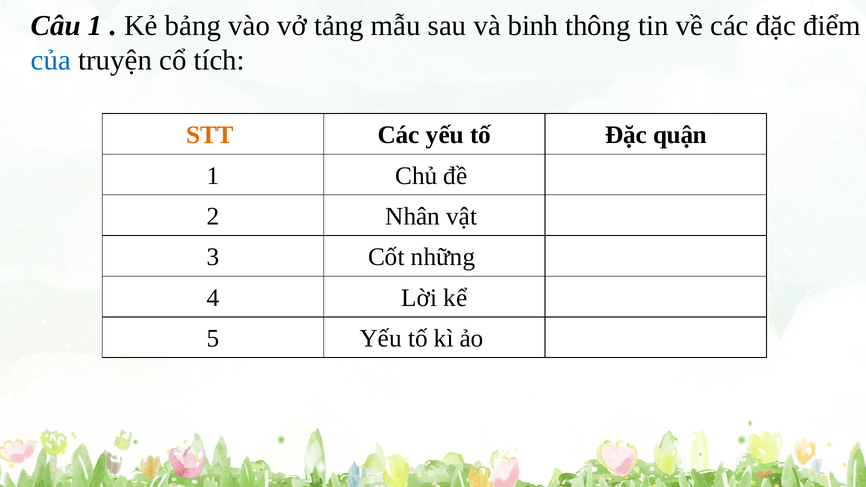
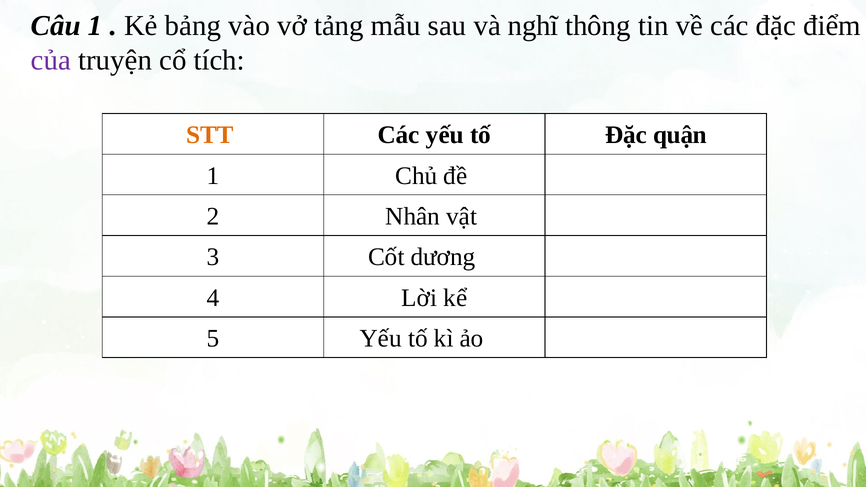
binh: binh -> nghĩ (533, 26)
của colour: blue -> purple (51, 60)
những: những -> dương (443, 257)
